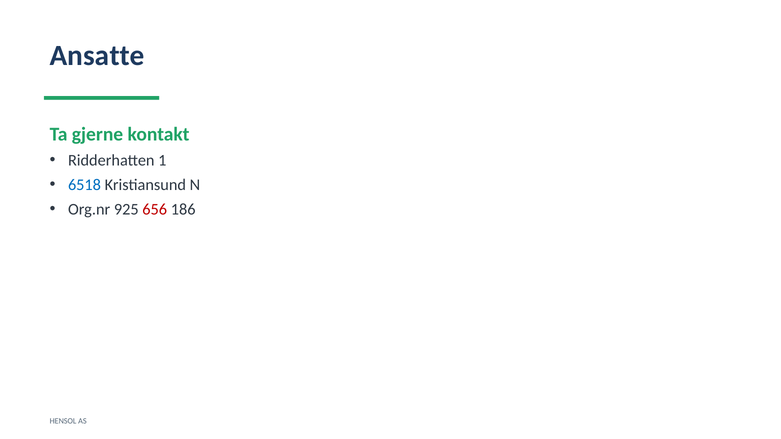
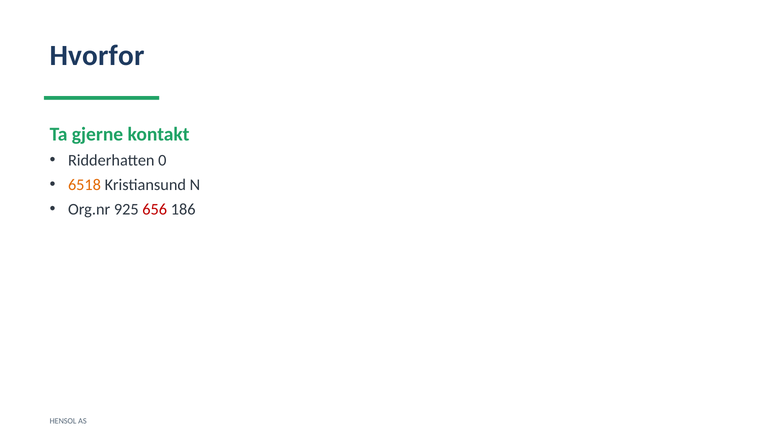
Ansatte: Ansatte -> Hvorfor (97, 56)
1: 1 -> 0 (162, 161)
6518 colour: blue -> orange (84, 185)
